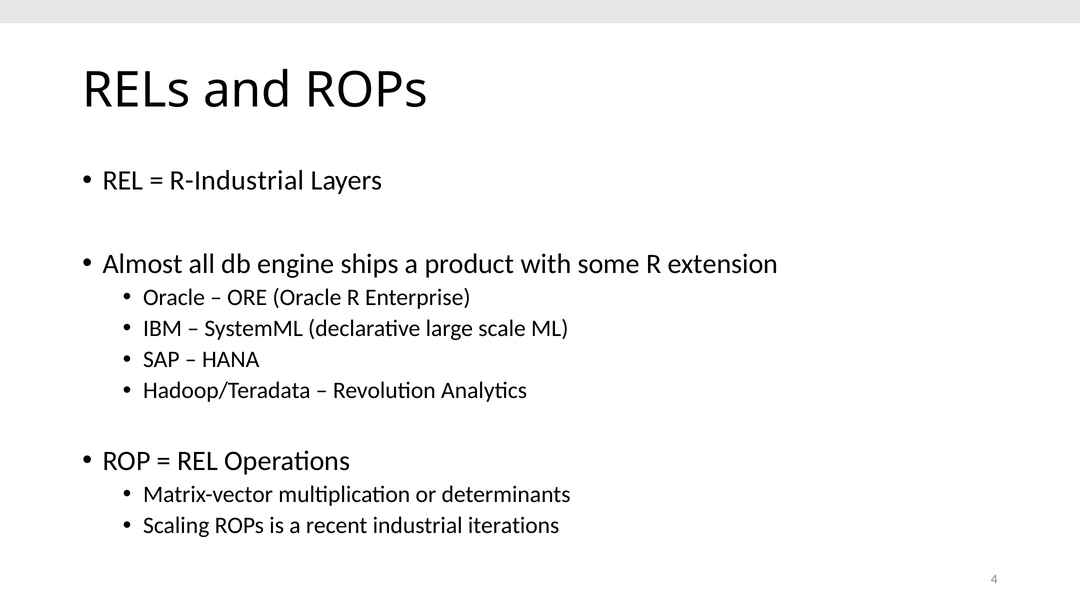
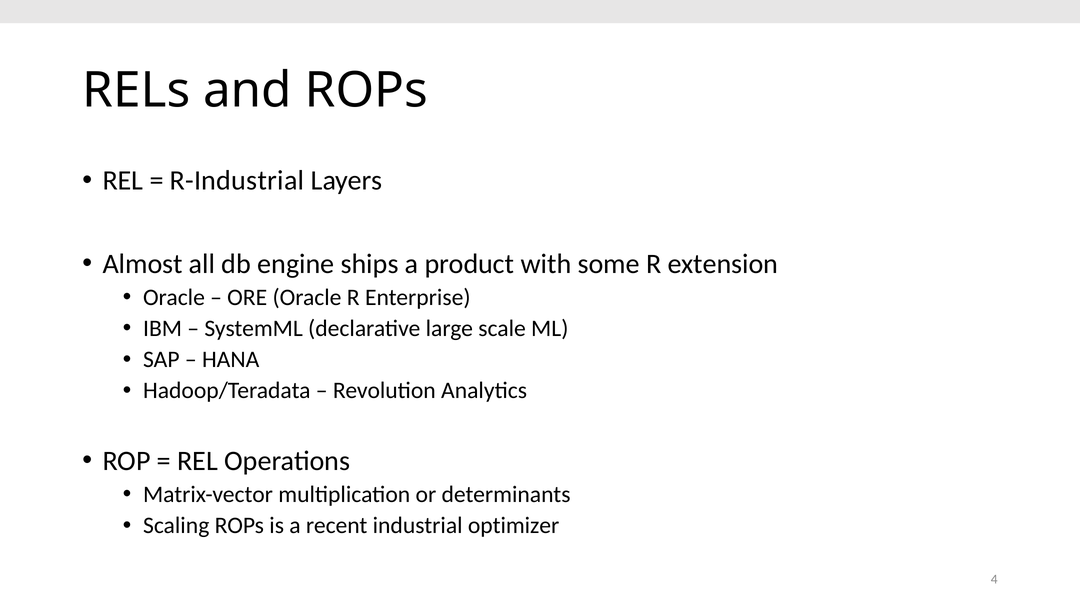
iterations: iterations -> optimizer (514, 526)
